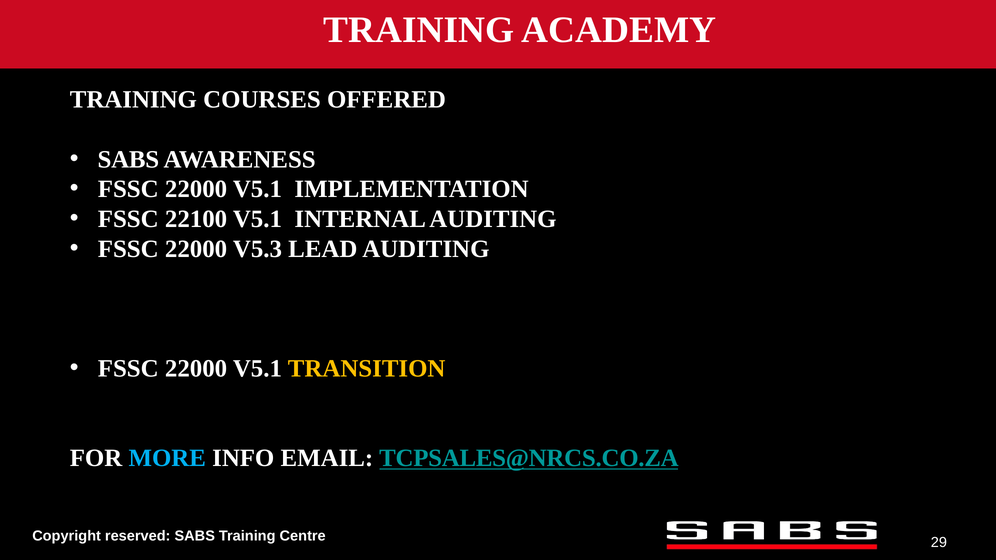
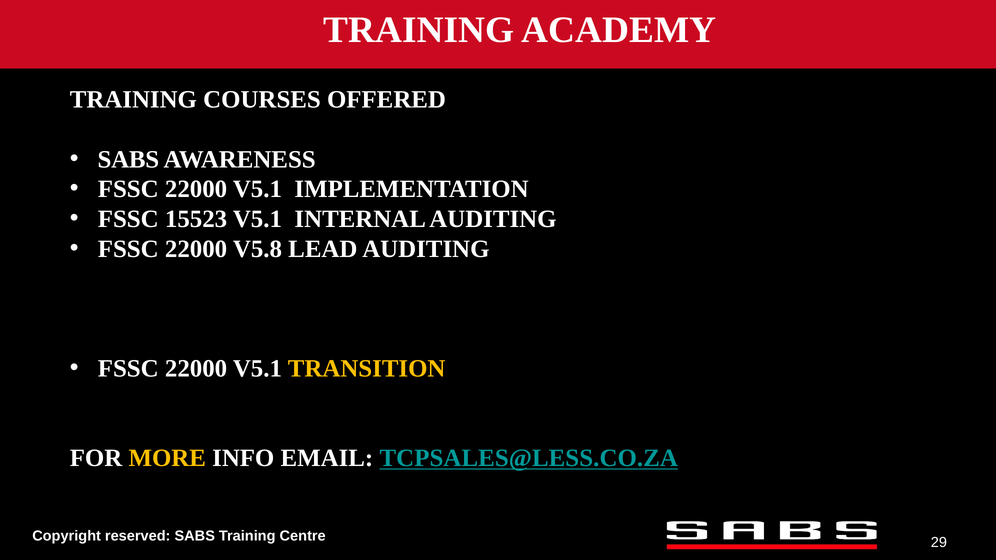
22100: 22100 -> 15523 (196, 219)
V5.3: V5.3 -> V5.8 (257, 249)
MORE colour: light blue -> yellow (167, 458)
TCPSALES@NRCS.CO.ZA: TCPSALES@NRCS.CO.ZA -> TCPSALES@LESS.CO.ZA (529, 458)
